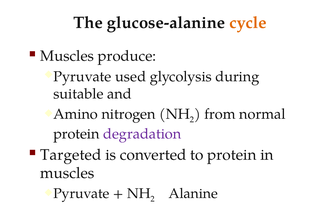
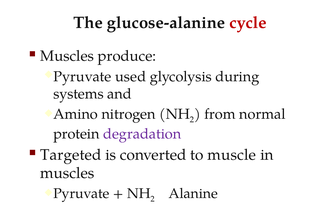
cycle colour: orange -> red (248, 23)
suitable: suitable -> systems (78, 94)
to protein: protein -> muscle (232, 155)
